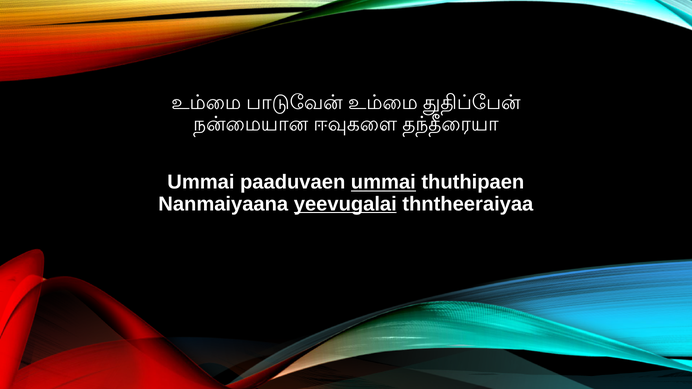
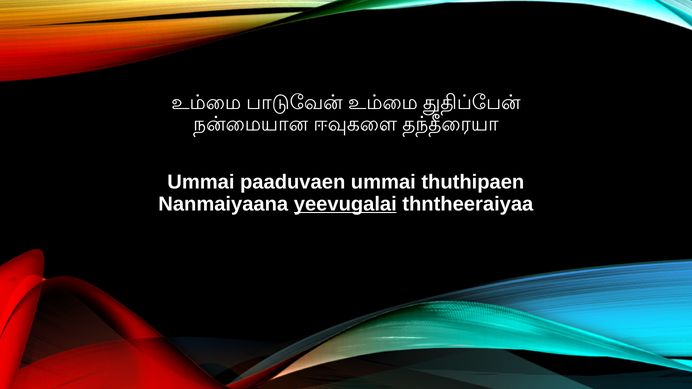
ummai underline: present -> none (383, 182)
